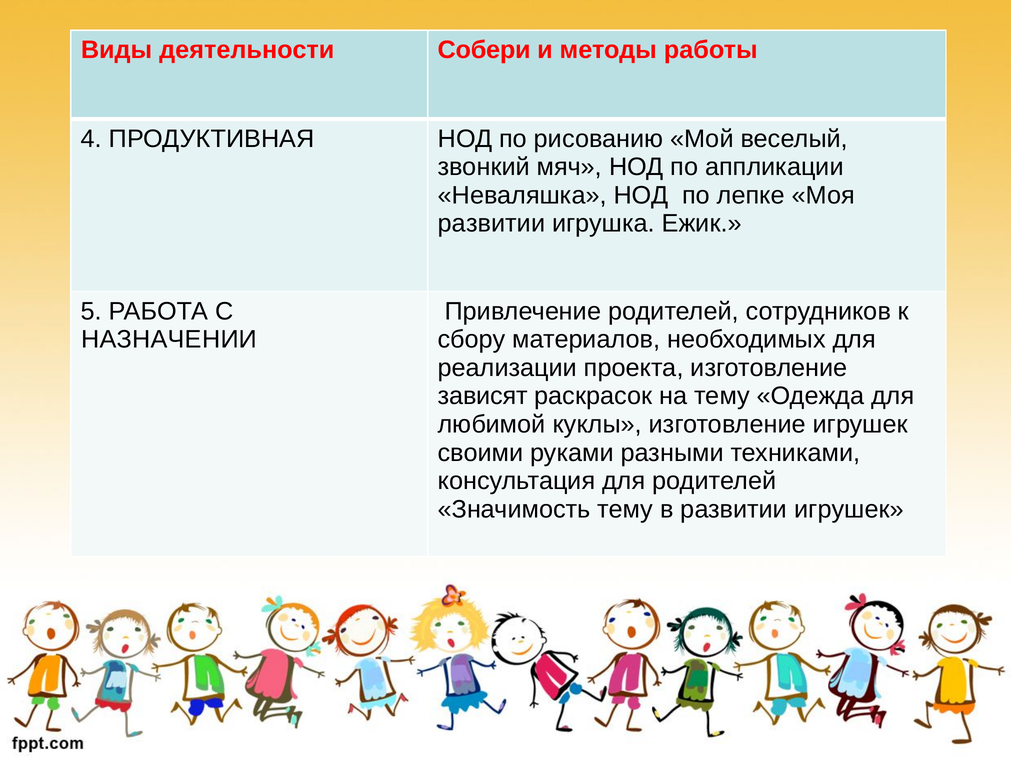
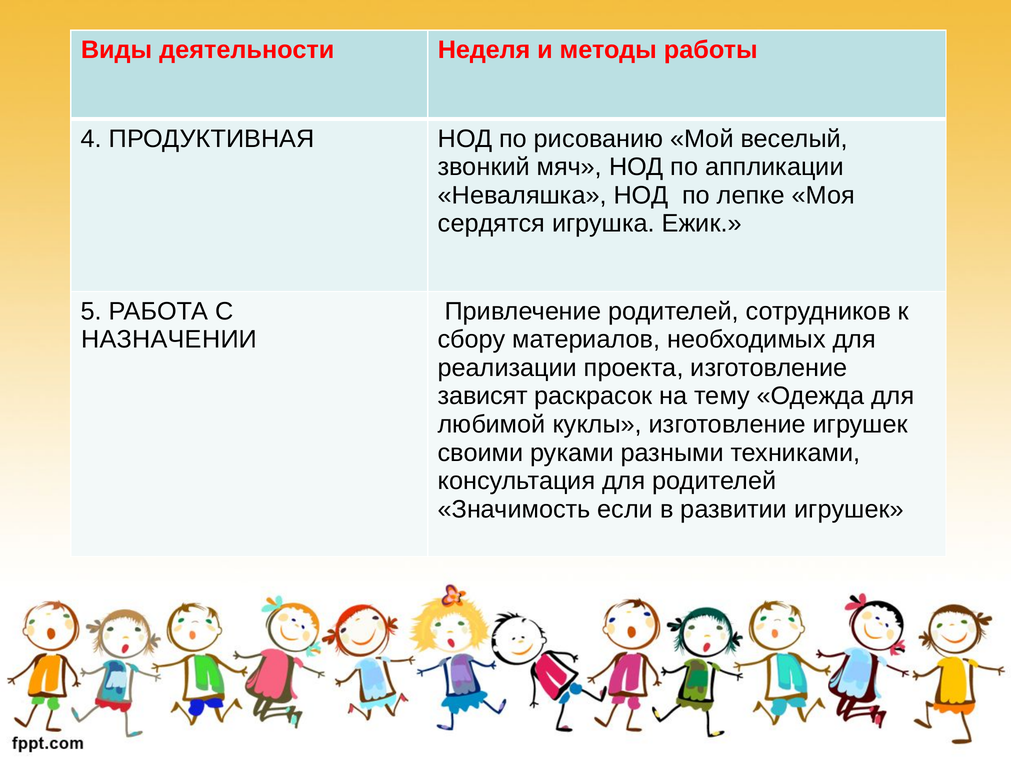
Собери: Собери -> Неделя (484, 50)
развитии: развитии -> сердятся (491, 224)
Значимость тему: тему -> если (625, 509)
